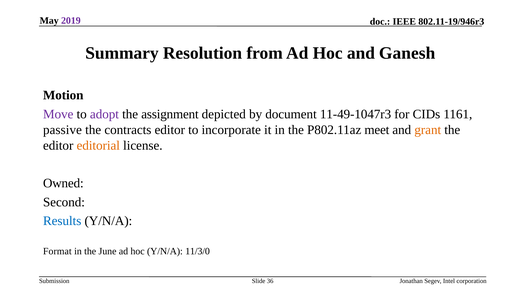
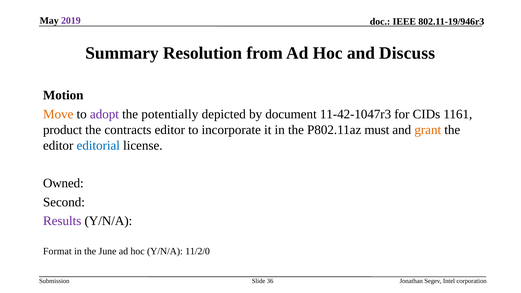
Ganesh: Ganesh -> Discuss (407, 53)
Move colour: purple -> orange (58, 114)
assignment: assignment -> potentially (170, 114)
11-49-1047r3: 11-49-1047r3 -> 11-42-1047r3 (356, 114)
passive: passive -> product (63, 130)
meet: meet -> must (377, 130)
editorial colour: orange -> blue (98, 146)
Results colour: blue -> purple (62, 221)
11/3/0: 11/3/0 -> 11/2/0 (198, 251)
